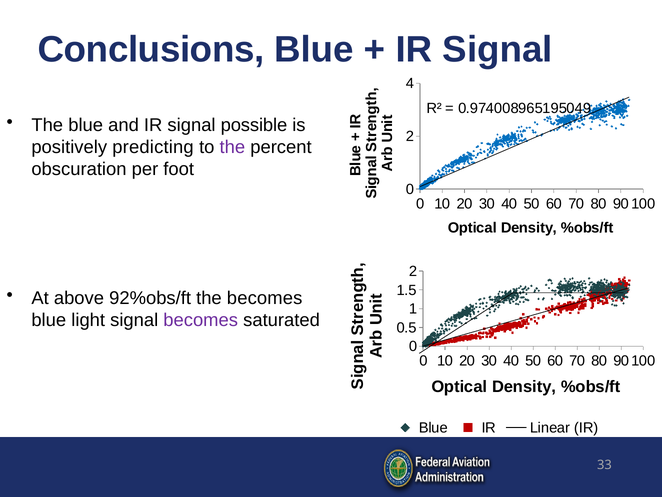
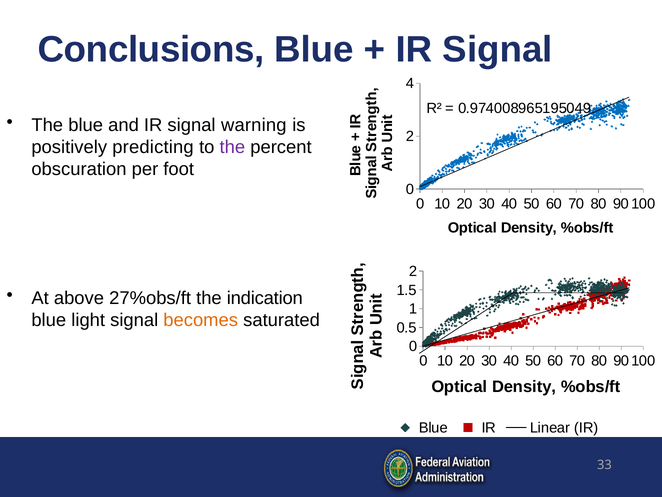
possible: possible -> warning (254, 125)
92%obs/ft: 92%obs/ft -> 27%obs/ft (150, 298)
the becomes: becomes -> indication (265, 298)
becomes colour: purple -> orange (201, 320)
